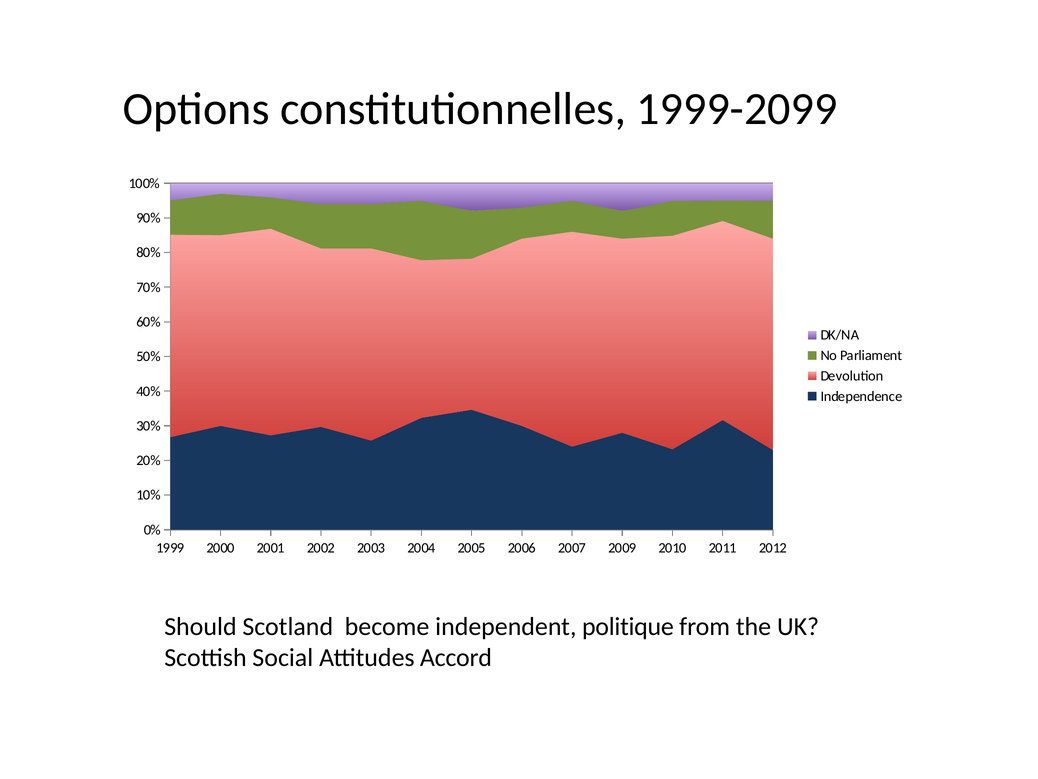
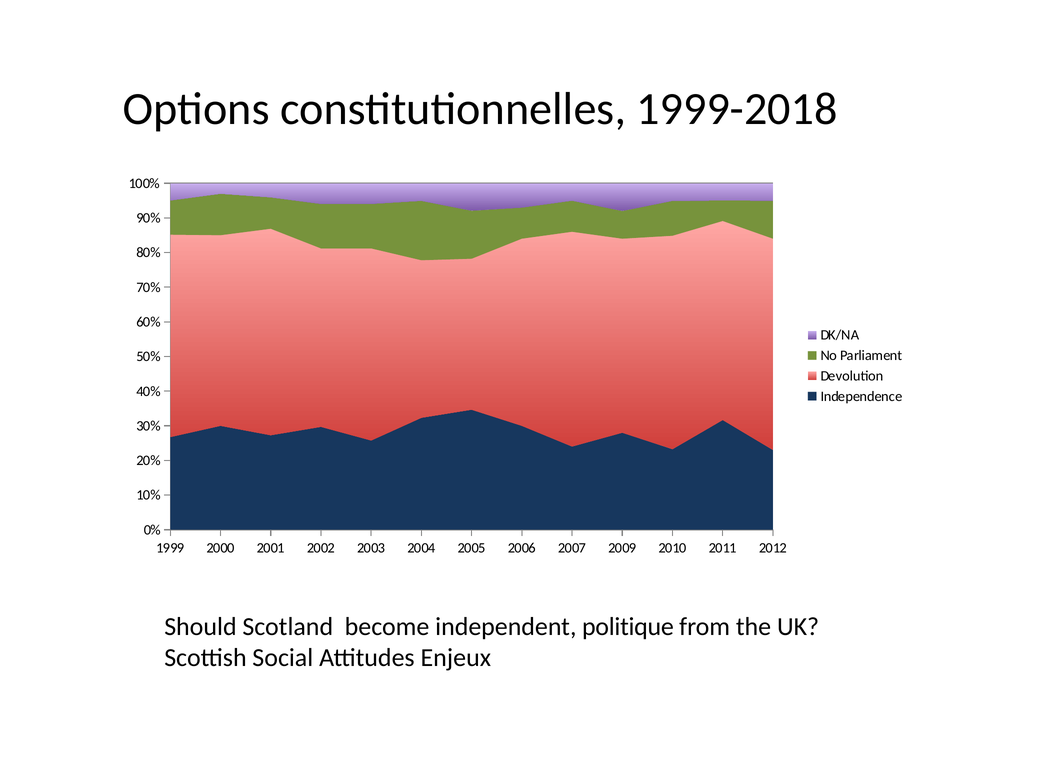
1999-2099: 1999-2099 -> 1999-2018 (737, 109)
Accord: Accord -> Enjeux (456, 657)
